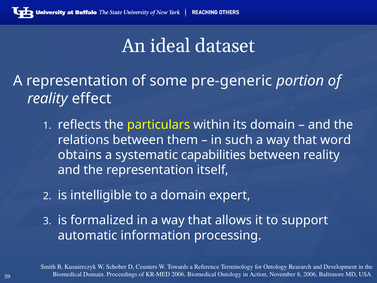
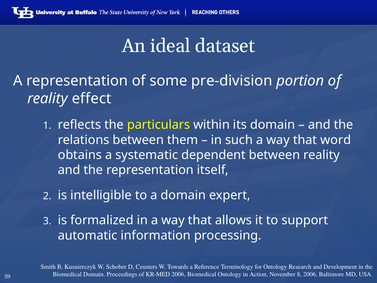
pre-generic: pre-generic -> pre-division (232, 81)
capabilities: capabilities -> dependent (213, 155)
